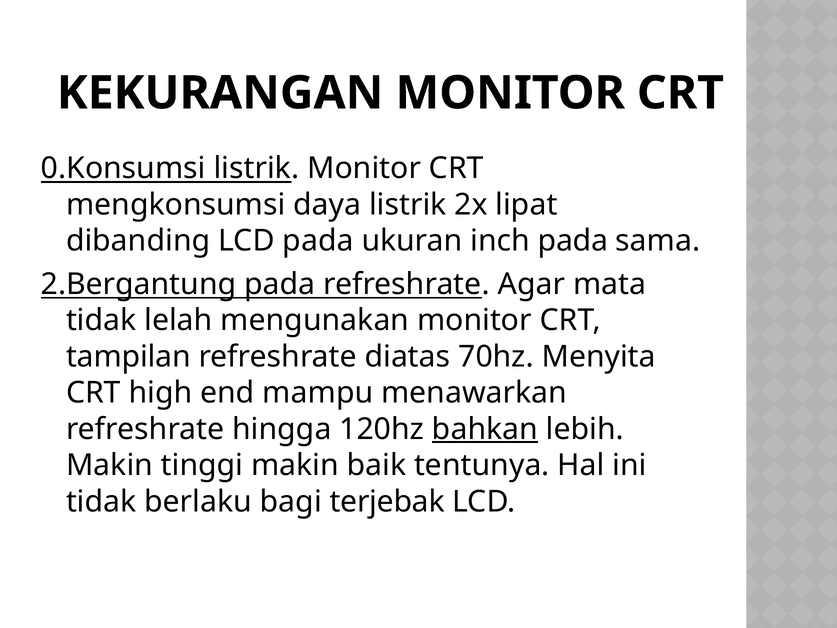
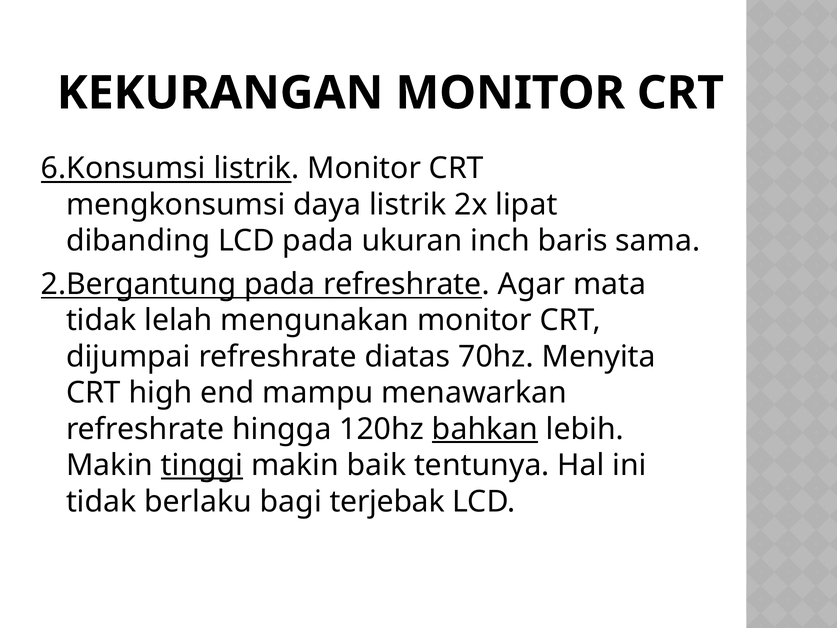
0.Konsumsi: 0.Konsumsi -> 6.Konsumsi (123, 168)
inch pada: pada -> baris (573, 241)
tampilan: tampilan -> dijumpai (128, 356)
tinggi underline: none -> present (202, 465)
